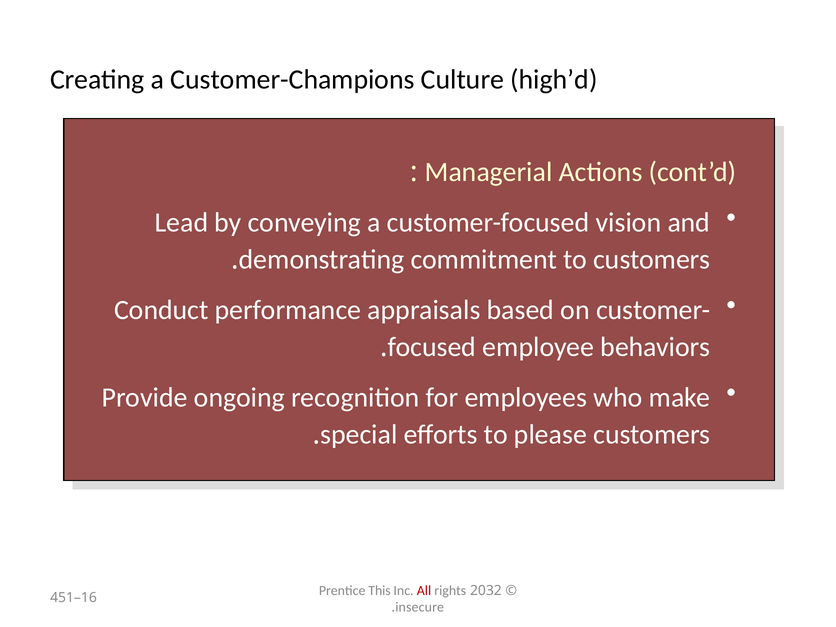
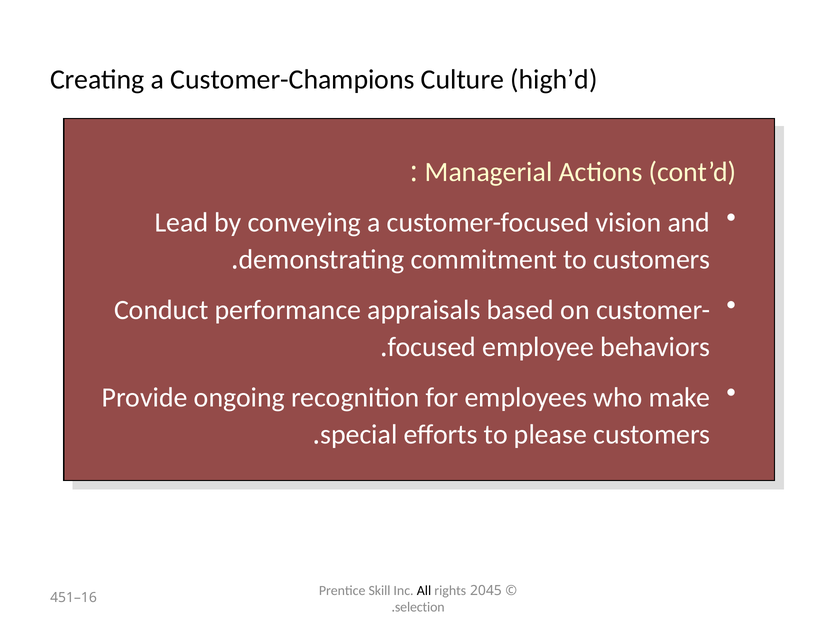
This: This -> Skill (379, 590)
All colour: red -> black (424, 590)
2032: 2032 -> 2045 (486, 590)
insecure: insecure -> selection (420, 607)
